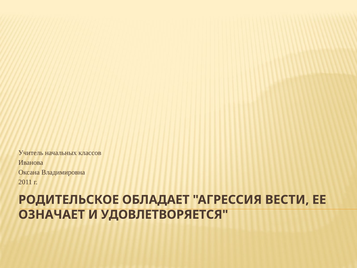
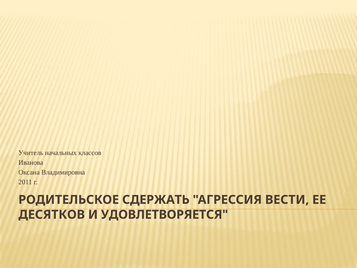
ОБЛАДАЕТ: ОБЛАДАЕТ -> СДЕРЖАТЬ (156, 200)
ОЗНАЧАЕТ: ОЗНАЧАЕТ -> ДЕСЯТКОВ (52, 214)
